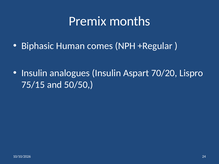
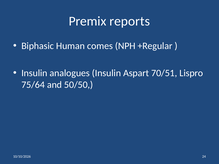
months: months -> reports (130, 21)
70/20: 70/20 -> 70/51 (164, 73)
75/15: 75/15 -> 75/64 (33, 85)
